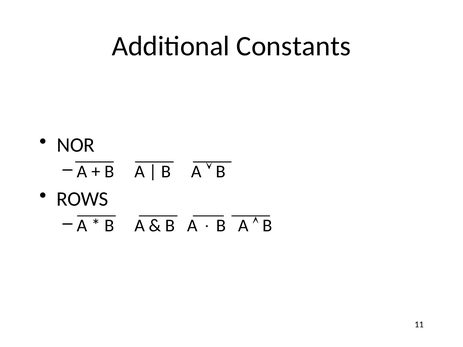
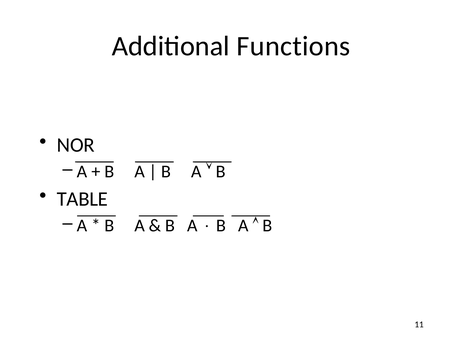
Constants: Constants -> Functions (293, 46)
ROWS: ROWS -> TABLE (82, 199)
